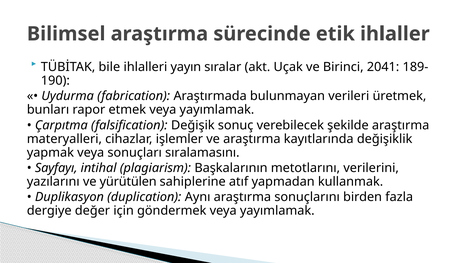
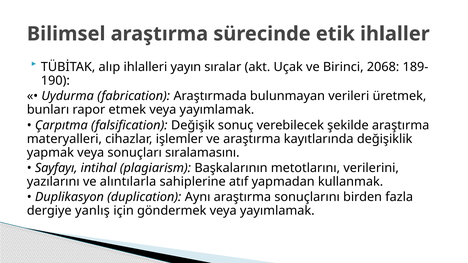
bile: bile -> alıp (109, 67)
2041: 2041 -> 2068 (383, 67)
yürütülen: yürütülen -> alıntılarla (128, 182)
değer: değer -> yanlış (92, 211)
